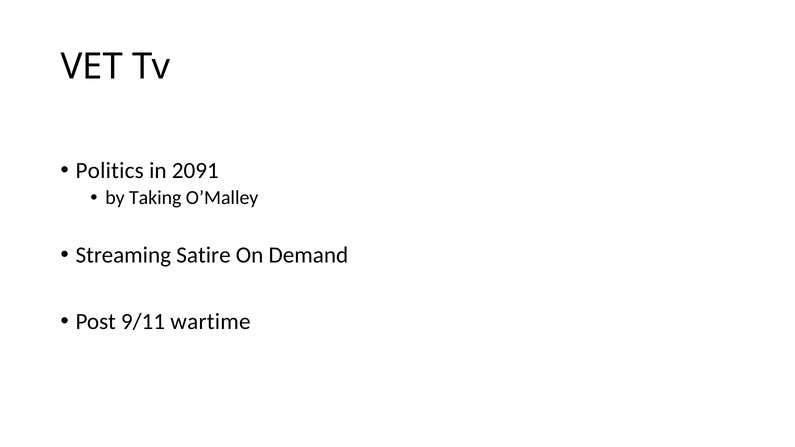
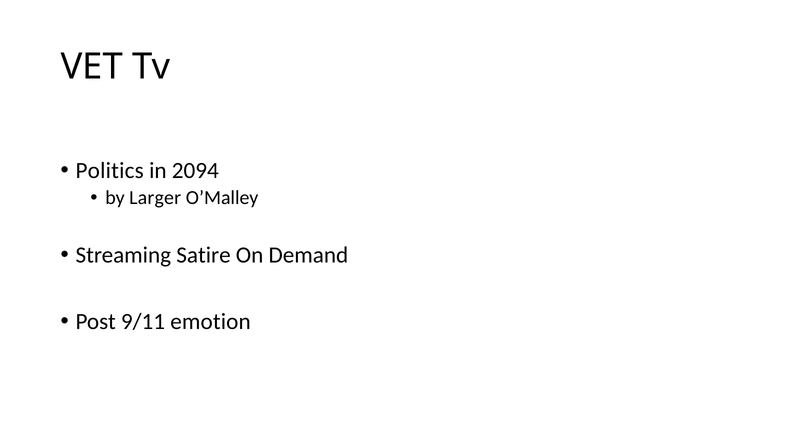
2091: 2091 -> 2094 (195, 171)
Taking: Taking -> Larger (155, 198)
wartime: wartime -> emotion (211, 322)
